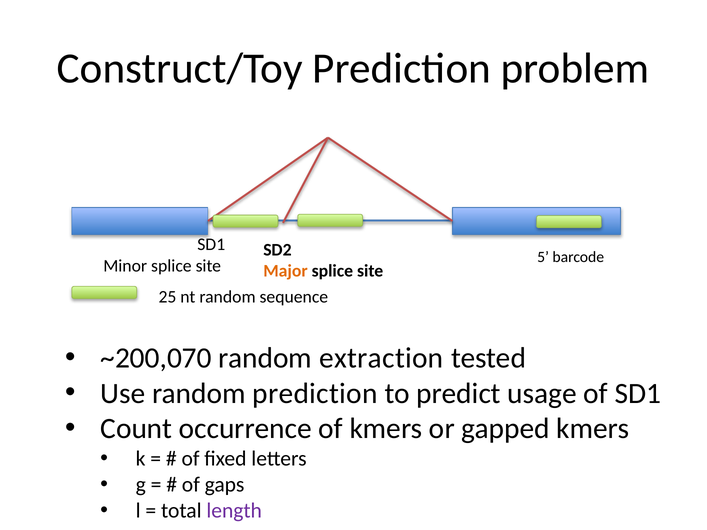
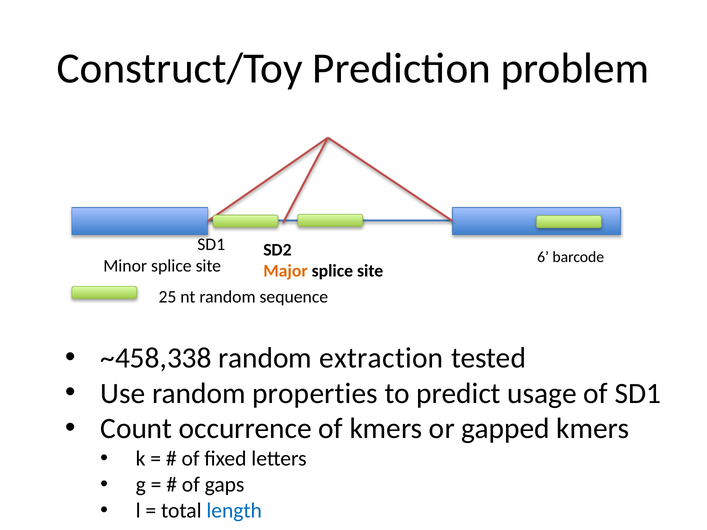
5: 5 -> 6 (543, 257)
~200,070: ~200,070 -> ~458,338 (156, 358)
random prediction: prediction -> properties (315, 394)
length colour: purple -> blue (234, 511)
